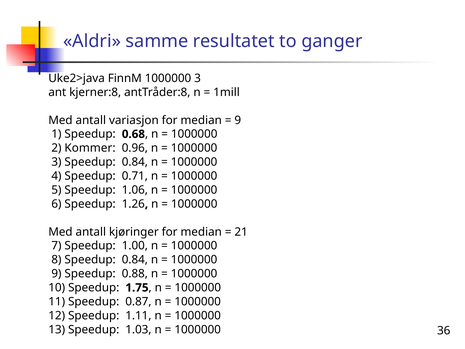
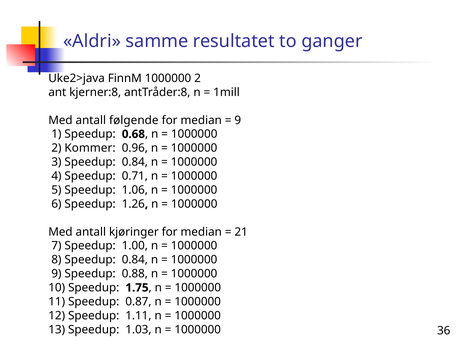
FinnM 1000000 3: 3 -> 2 (198, 78)
variasjon: variasjon -> følgende (134, 120)
